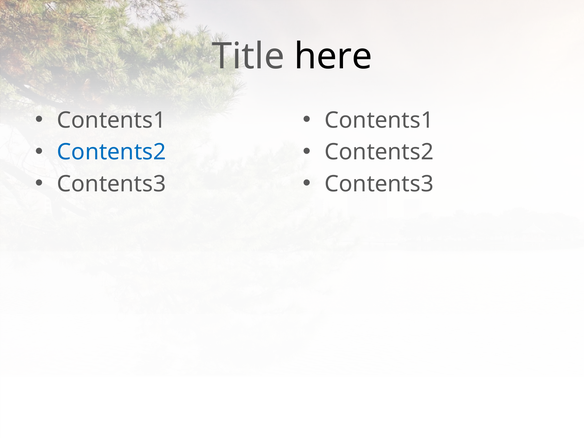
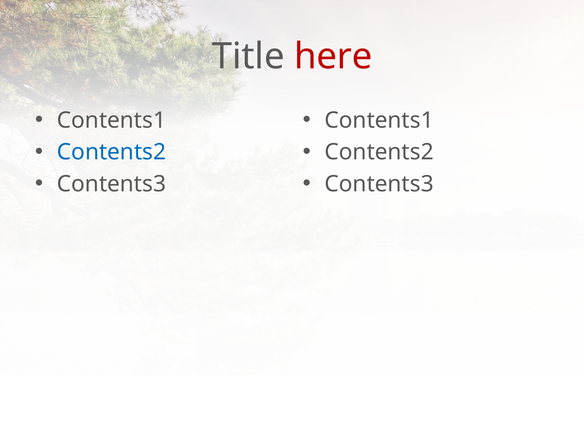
here colour: black -> red (333, 57)
